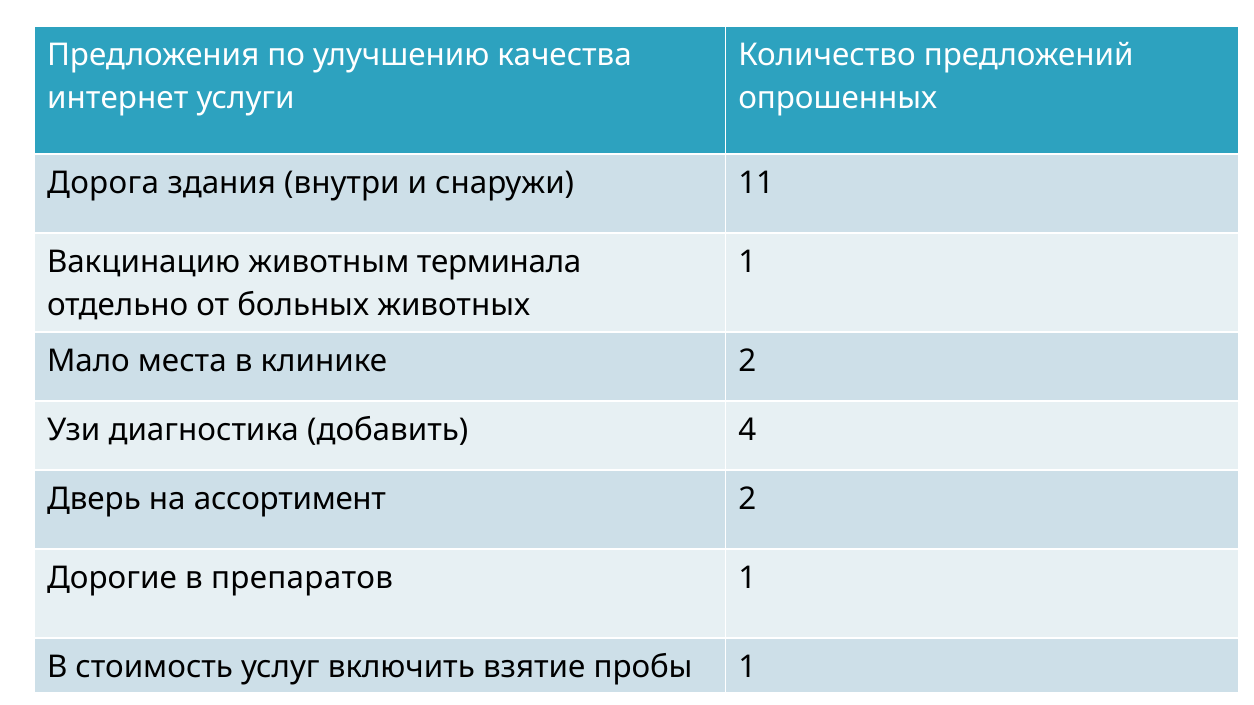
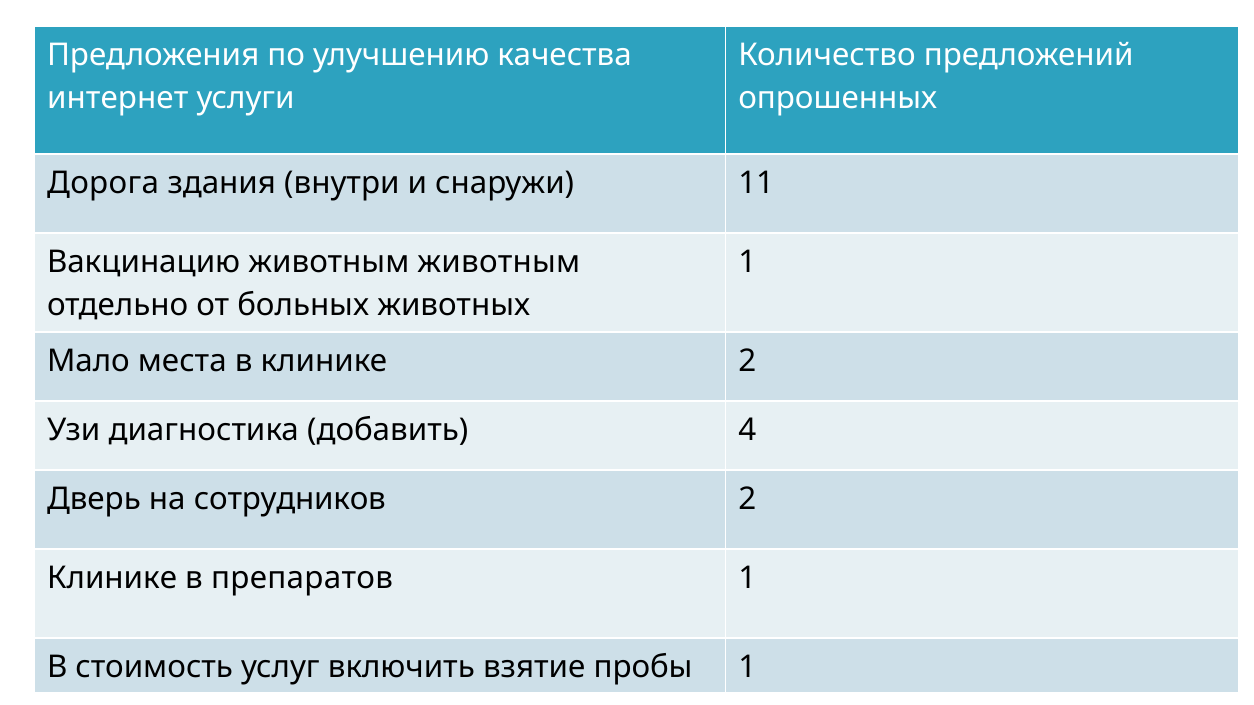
животным терминала: терминала -> животным (499, 263)
ассортимент: ассортимент -> сотрудников (290, 500)
Дорогие: Дорогие -> Клинике (112, 579)
